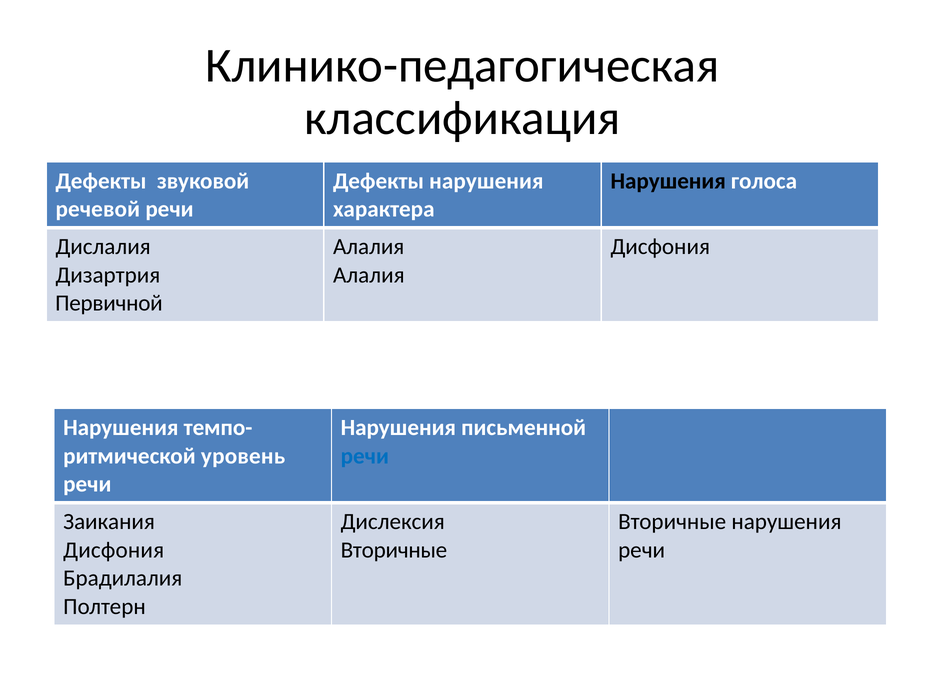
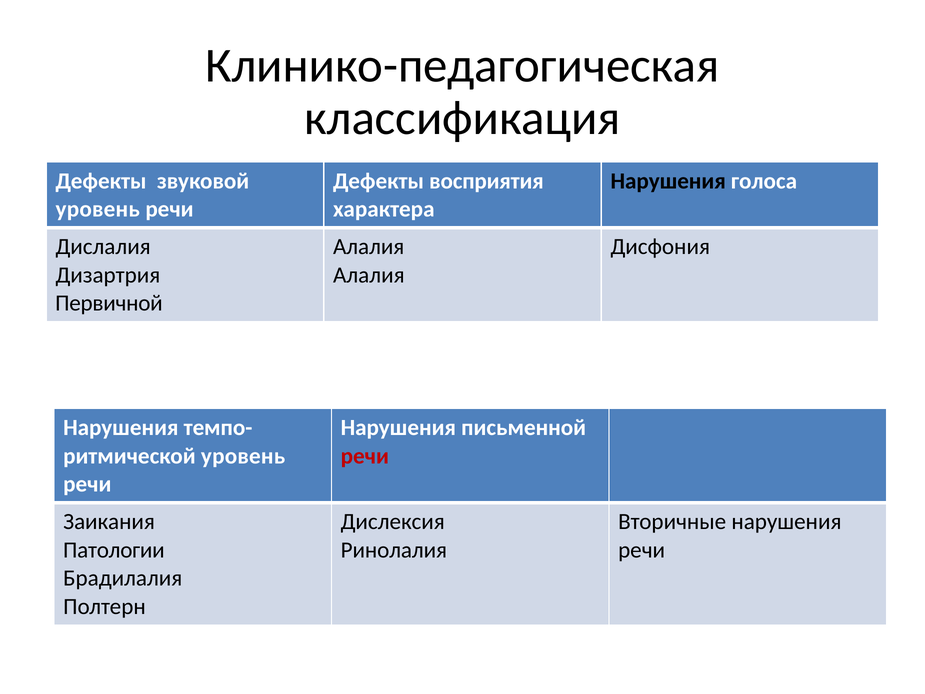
Дефекты нарушения: нарушения -> восприятия (487, 181)
речевой: речевой -> уровень (98, 209)
речи colour: blue -> red (365, 456)
Дисфония: Дисфония -> Патологии (114, 550)
Вторичные: Вторичные -> Ринолалия (394, 550)
